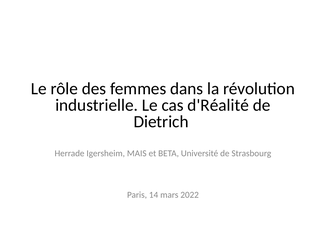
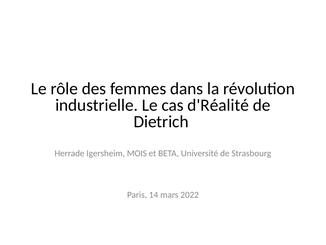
MAIS: MAIS -> MOIS (137, 153)
